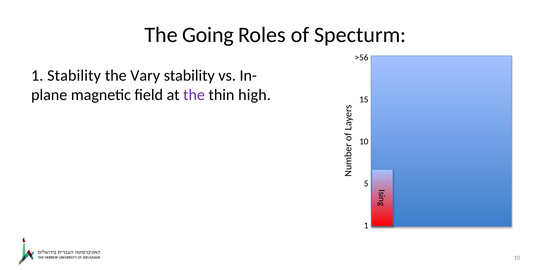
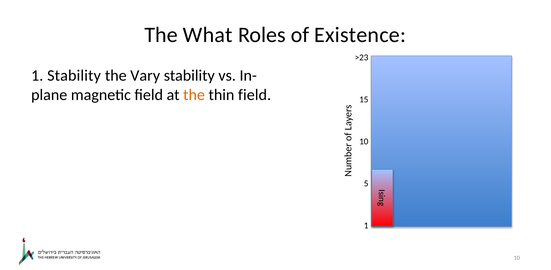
Going: Going -> What (208, 35)
Specturm: Specturm -> Existence (360, 35)
>56: >56 -> >23 (362, 58)
the colour: purple -> orange (194, 95)
thin high: high -> field (255, 95)
